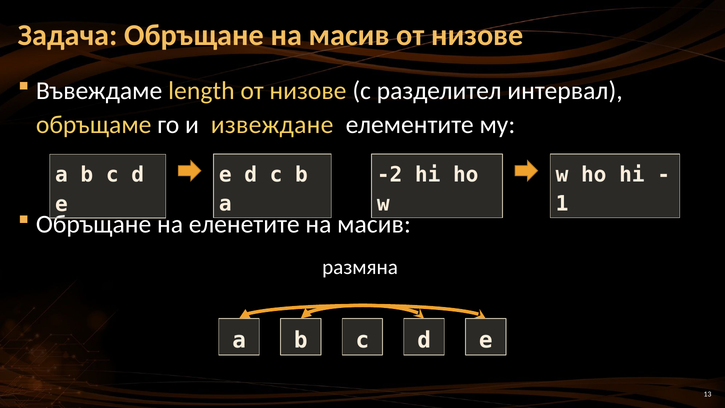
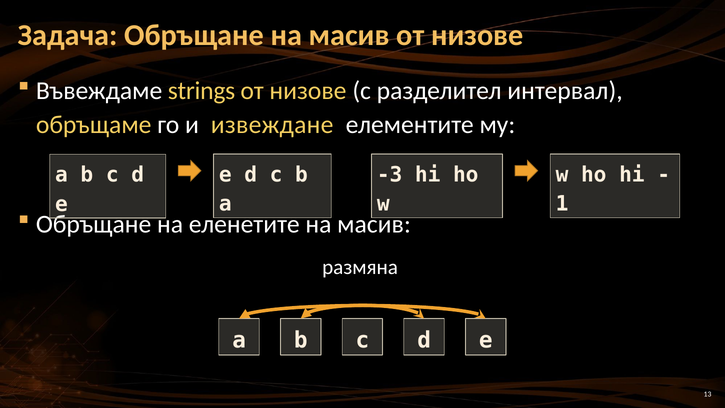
length: length -> strings (202, 91)
-2: -2 -> -3 (390, 175)
